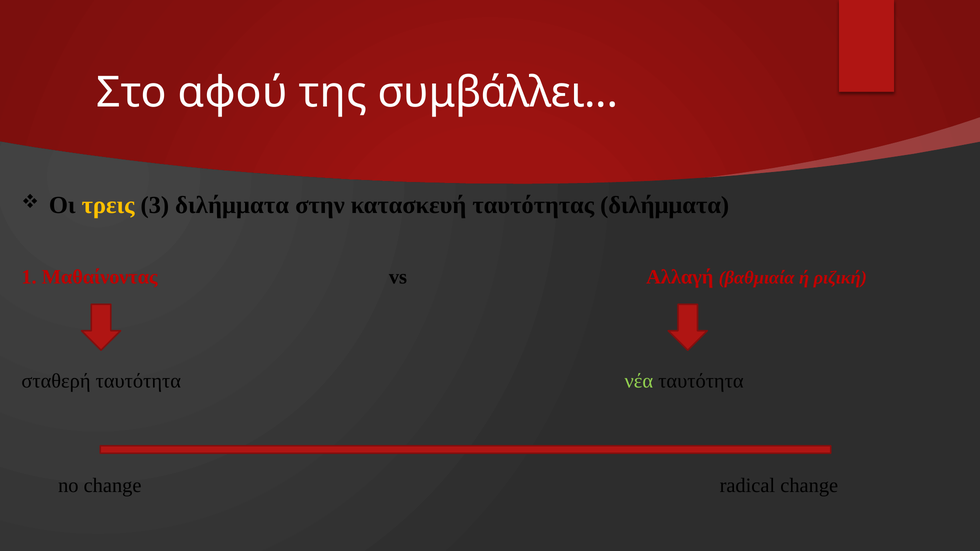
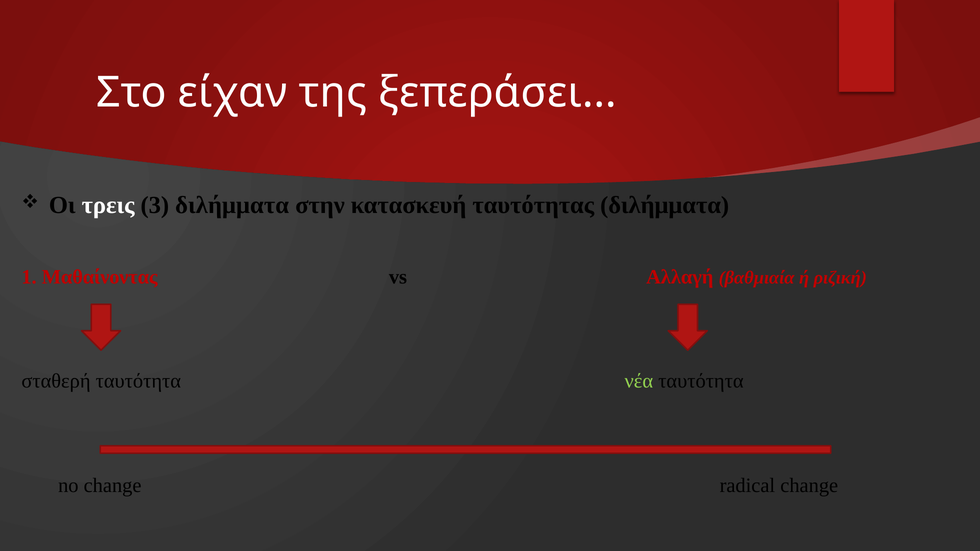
αφού: αφού -> είχαν (233, 93)
συμβάλλει: συμβάλλει -> ξεπεράσει (497, 93)
τρεις colour: yellow -> white (108, 205)
